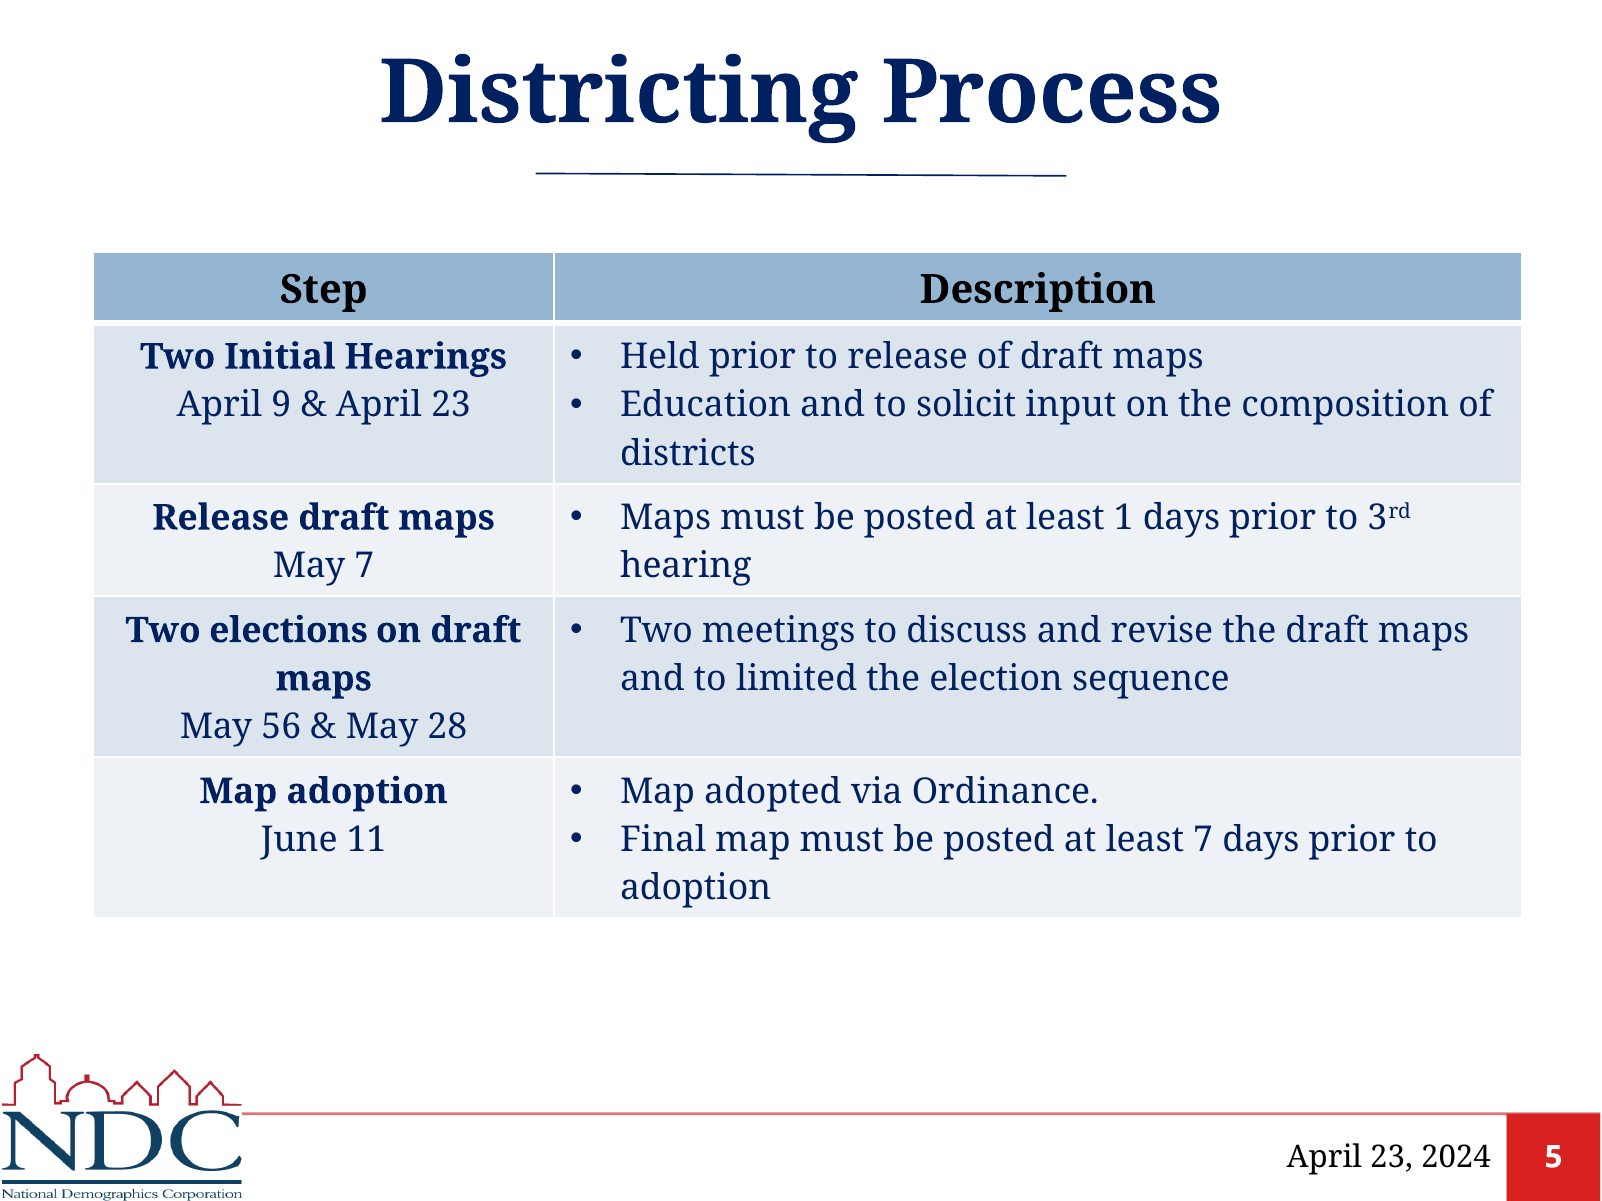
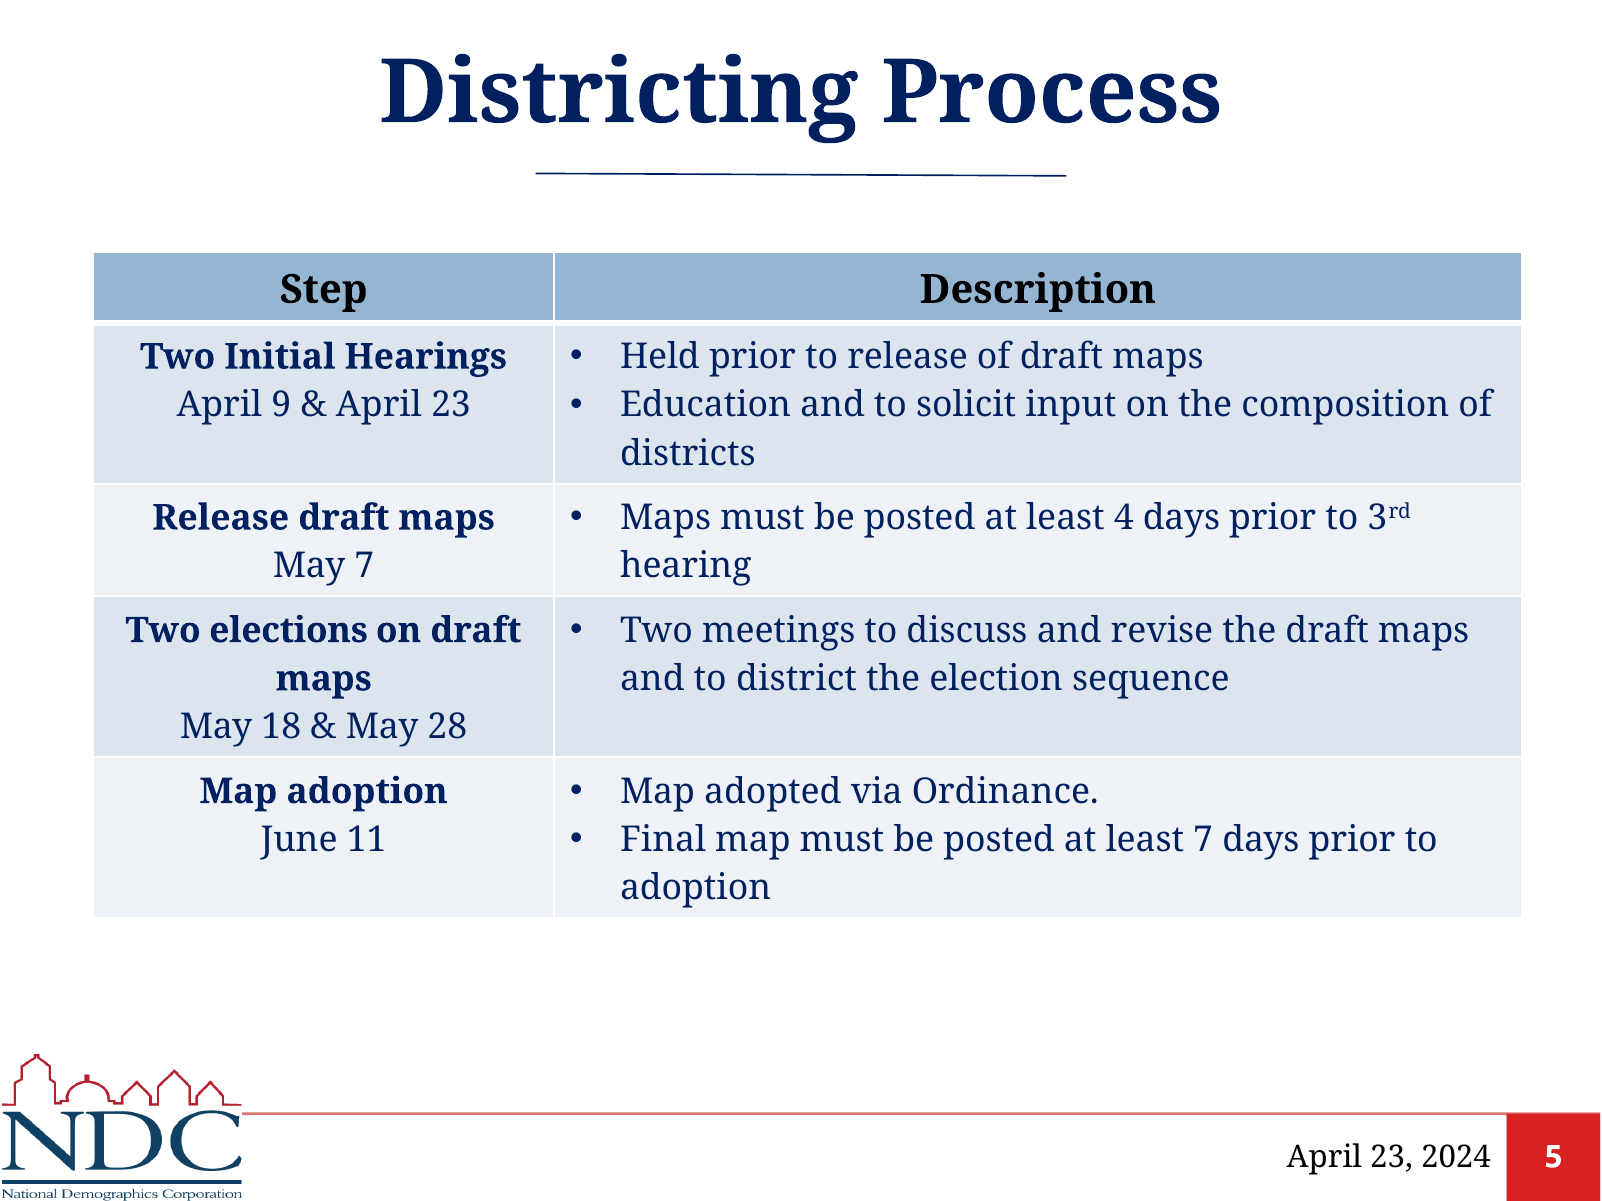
1: 1 -> 4 (1124, 518)
limited: limited -> district (797, 679)
56: 56 -> 18 (281, 727)
